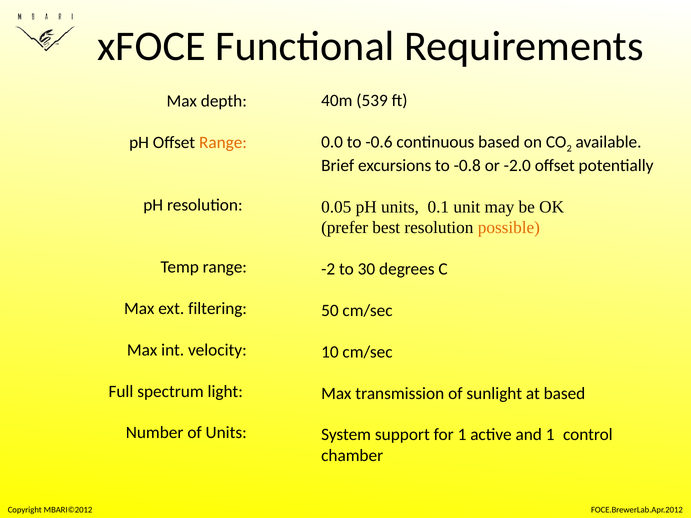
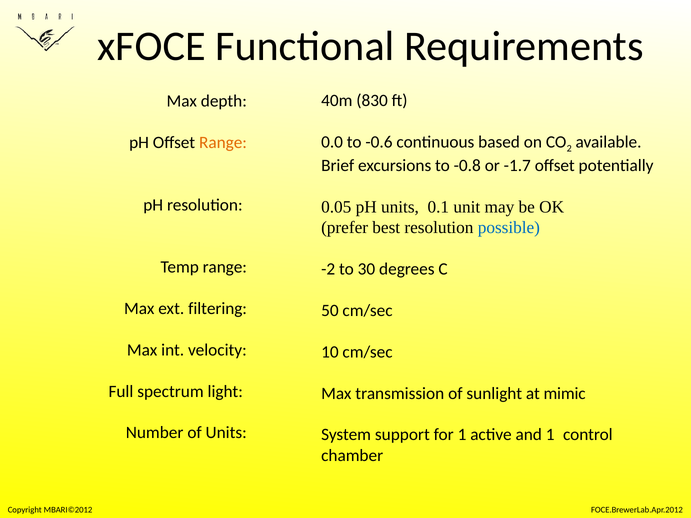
539: 539 -> 830 (372, 100)
-2.0: -2.0 -> -1.7 (517, 165)
possible colour: orange -> blue (509, 228)
at based: based -> mimic (565, 394)
